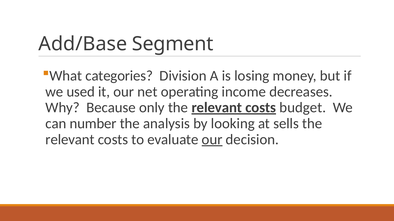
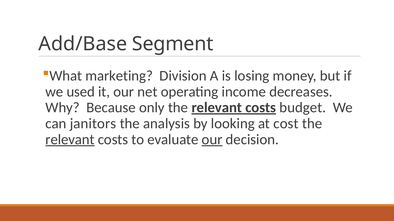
categories: categories -> marketing (119, 76)
number: number -> janitors (93, 124)
sells: sells -> cost (286, 124)
relevant underline: none -> present (70, 140)
